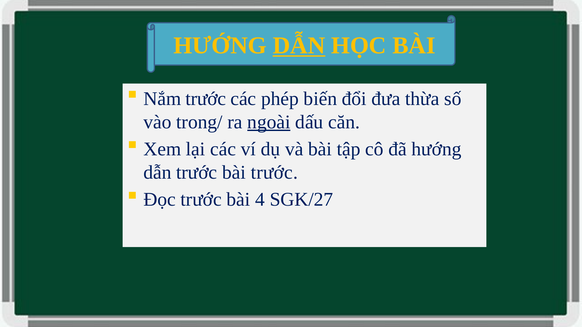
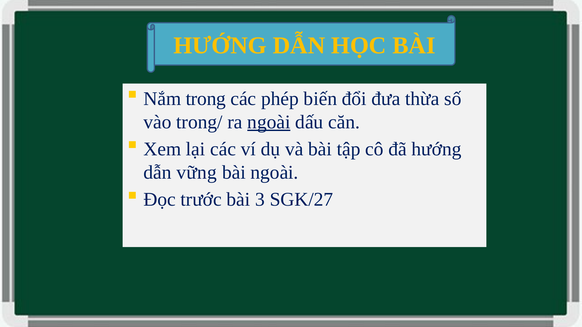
DẪN underline: present -> none (299, 46)
Nắm trước: trước -> trong (206, 99)
dẫn trước: trước -> vững (197, 173)
bài trước: trước -> ngoài (275, 173)
4: 4 -> 3 (260, 200)
